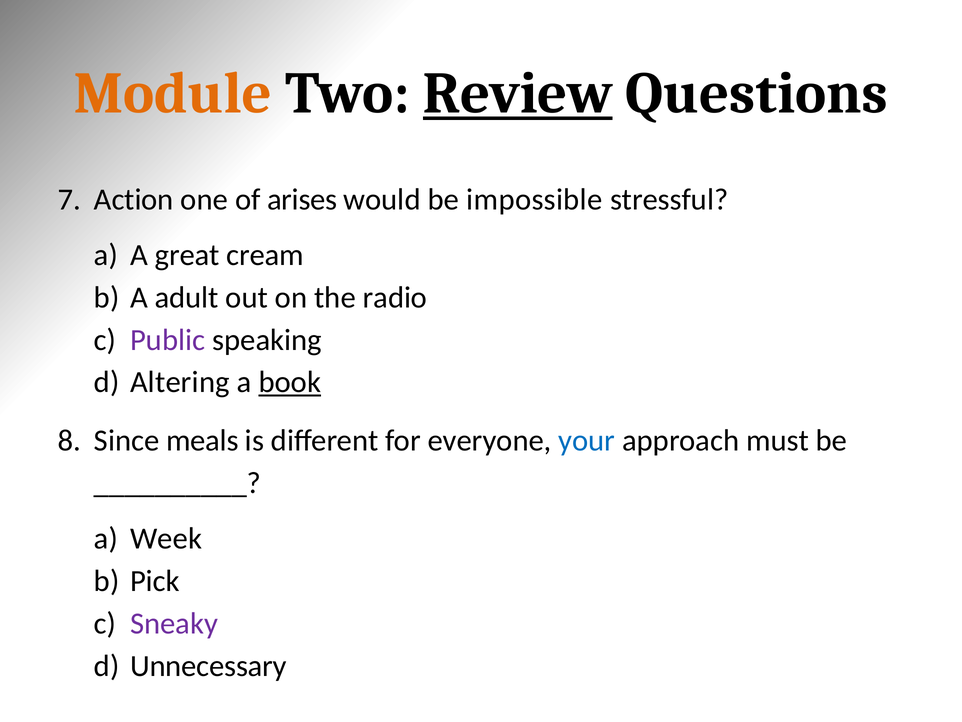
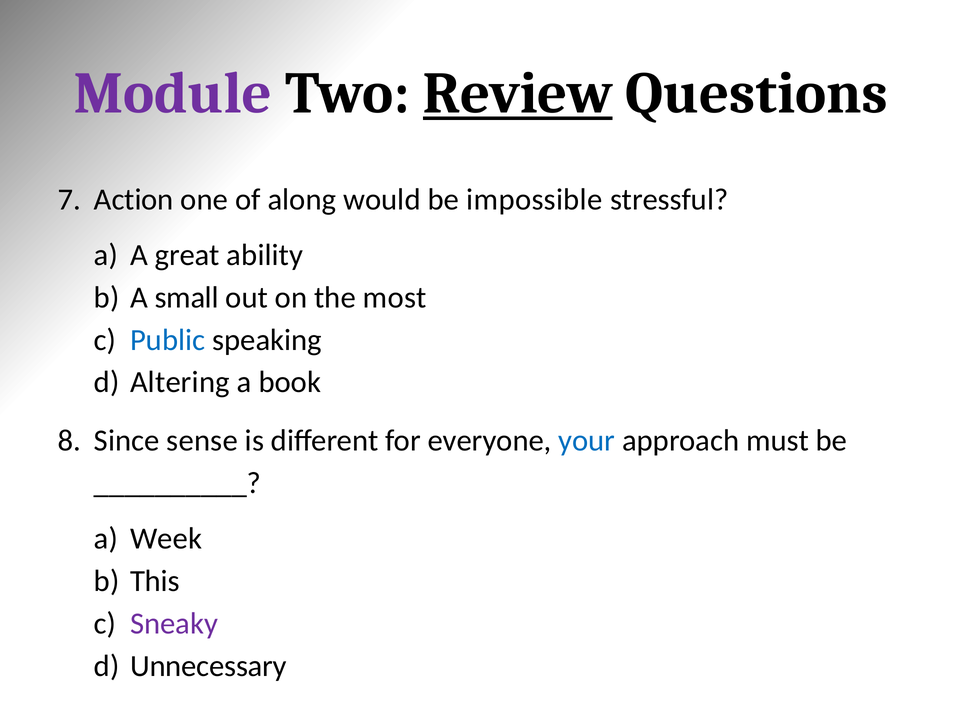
Module colour: orange -> purple (173, 93)
arises: arises -> along (302, 199)
cream: cream -> ability (265, 255)
adult: adult -> small (187, 297)
radio: radio -> most (395, 297)
Public colour: purple -> blue (168, 340)
book underline: present -> none (290, 382)
meals: meals -> sense (202, 440)
Pick: Pick -> This (155, 581)
